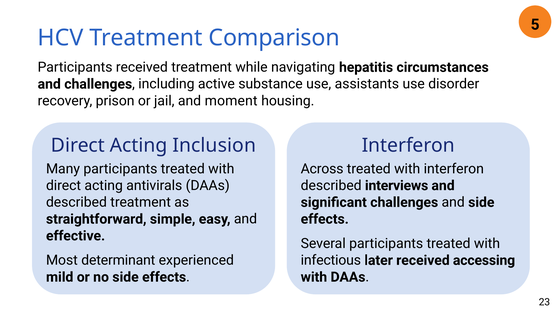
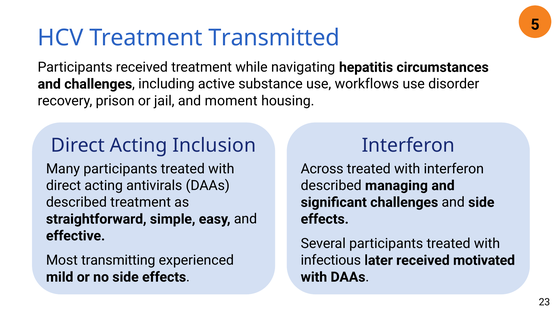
Comparison: Comparison -> Transmitted (274, 38)
assistants: assistants -> workflows (367, 84)
interviews: interviews -> managing (396, 185)
determinant: determinant -> transmitting (118, 260)
accessing: accessing -> motivated (484, 260)
